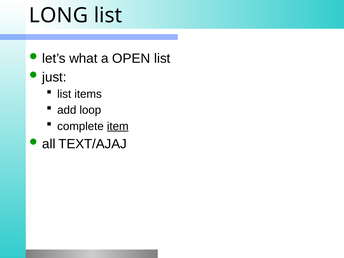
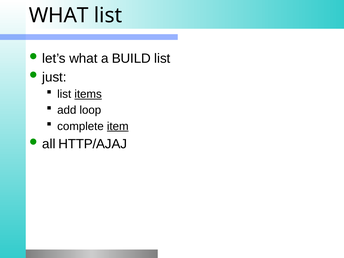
LONG: LONG -> WHAT (59, 15)
OPEN: OPEN -> BUILD (131, 58)
items underline: none -> present (88, 94)
TEXT/AJAJ: TEXT/AJAJ -> HTTP/AJAJ (93, 144)
